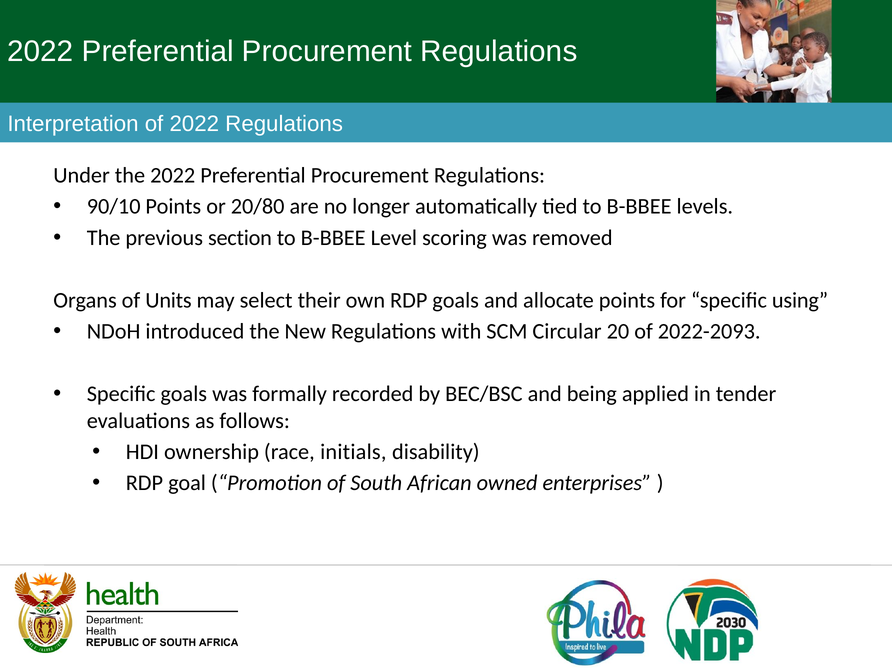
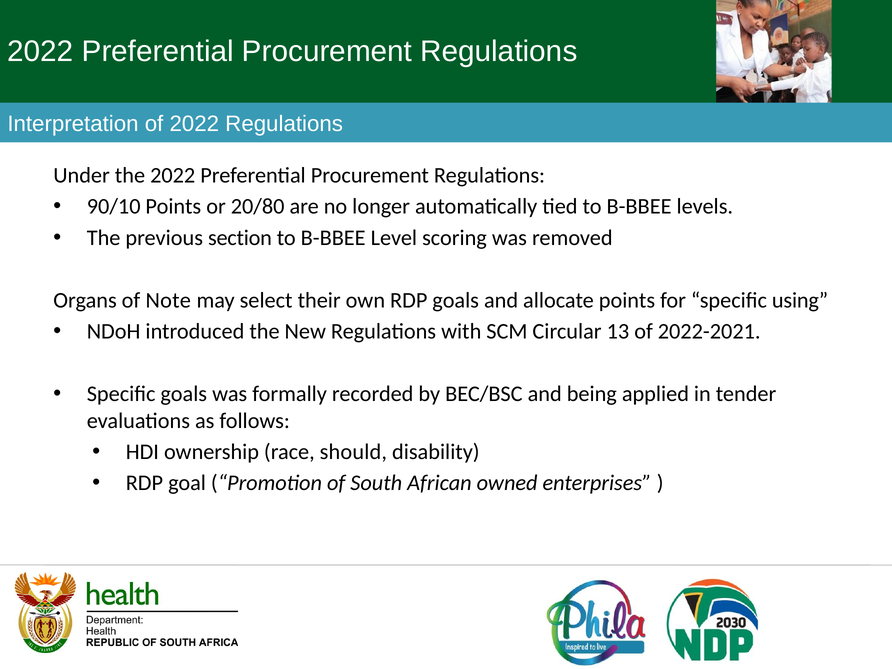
Units: Units -> Note (168, 300)
20: 20 -> 13 (618, 331)
2022-2093: 2022-2093 -> 2022-2021 (709, 331)
initials: initials -> should (353, 452)
